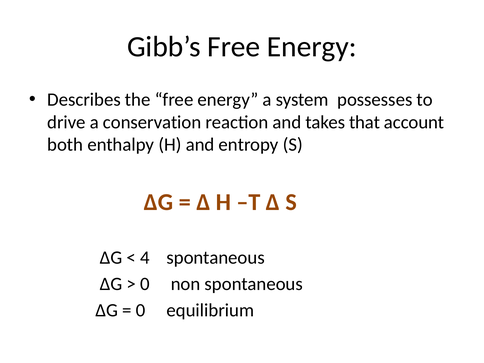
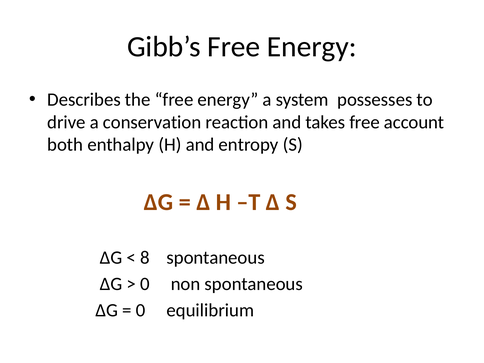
takes that: that -> free (365, 122)
4: 4 -> 8 (145, 258)
